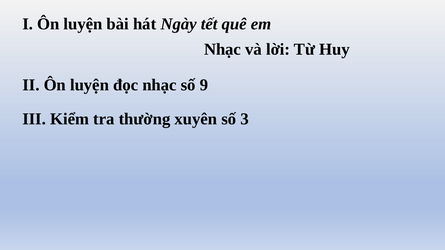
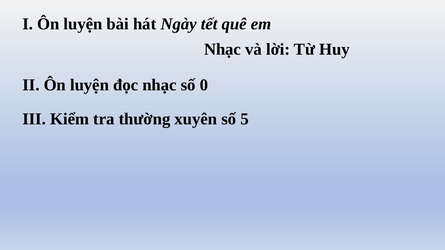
9: 9 -> 0 (204, 85)
3: 3 -> 5 (245, 119)
